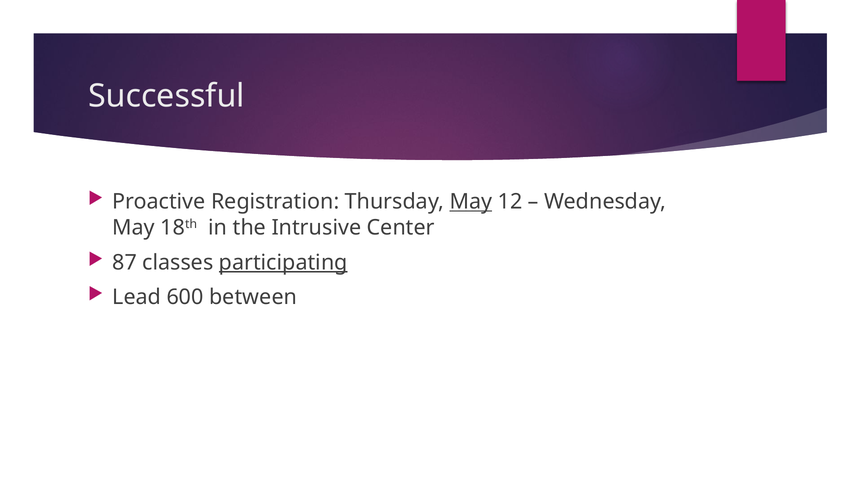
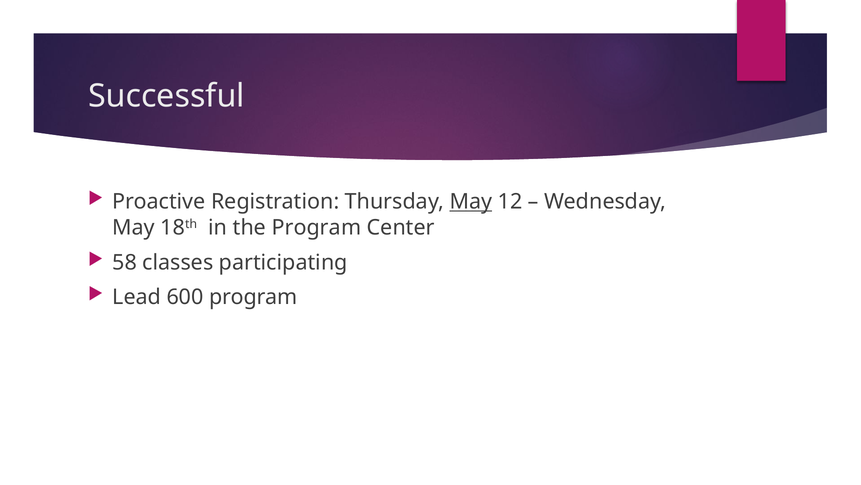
the Intrusive: Intrusive -> Program (316, 227)
87: 87 -> 58 (125, 262)
participating underline: present -> none (283, 262)
600 between: between -> program (253, 297)
